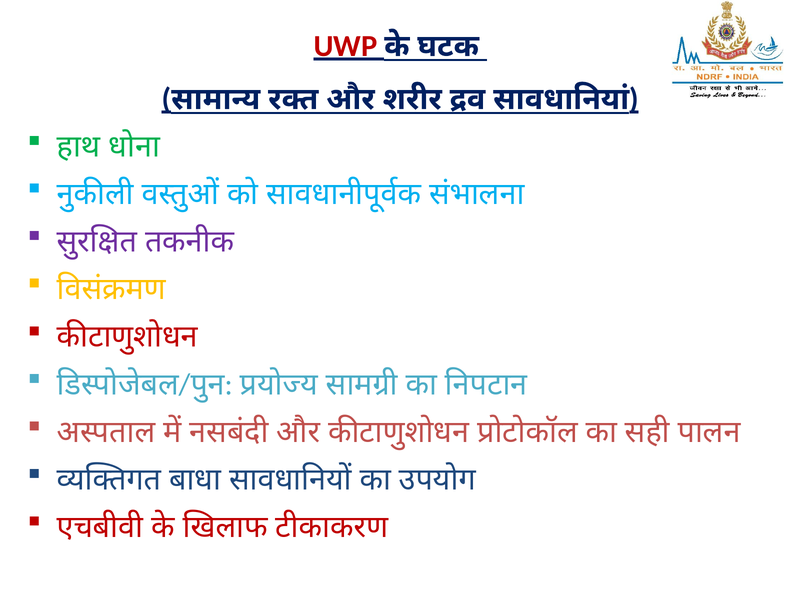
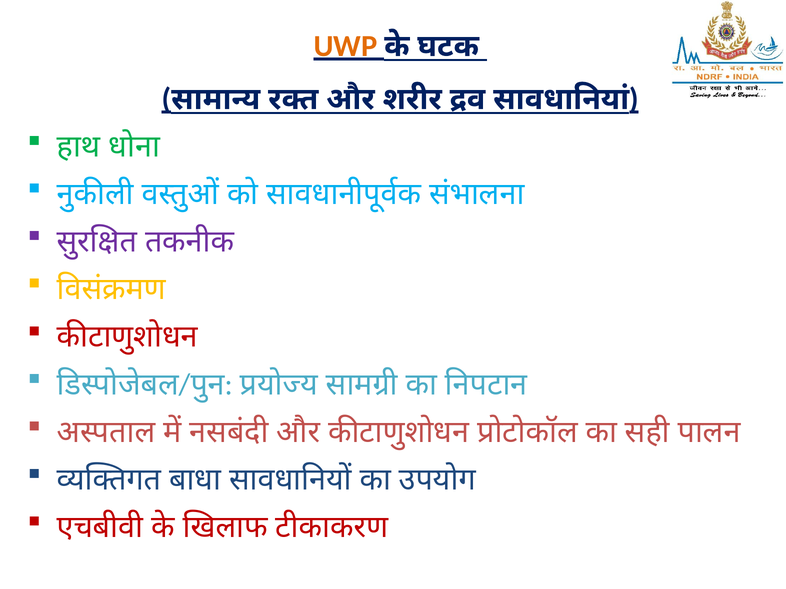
UWP colour: red -> orange (345, 46)
